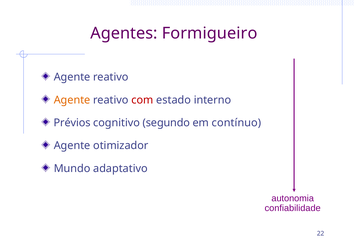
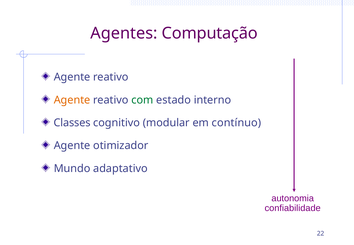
Formigueiro: Formigueiro -> Computação (210, 33)
com colour: red -> green (142, 100)
Prévios: Prévios -> Classes (72, 123)
segundo: segundo -> modular (166, 123)
